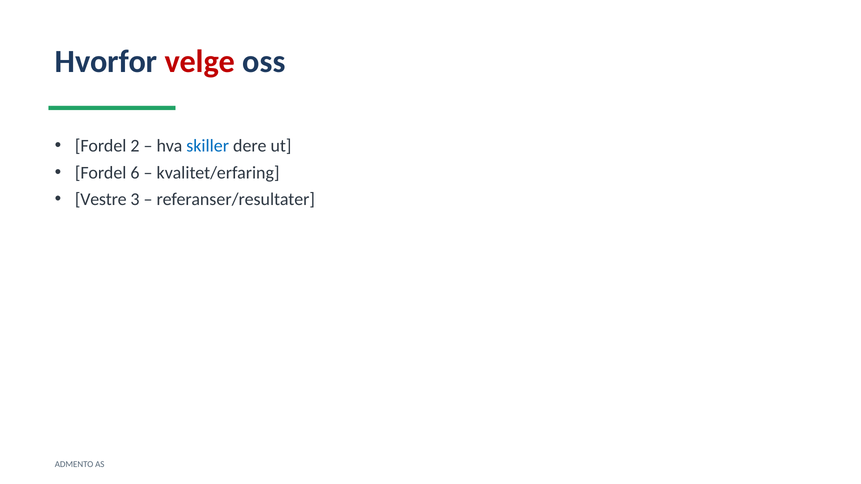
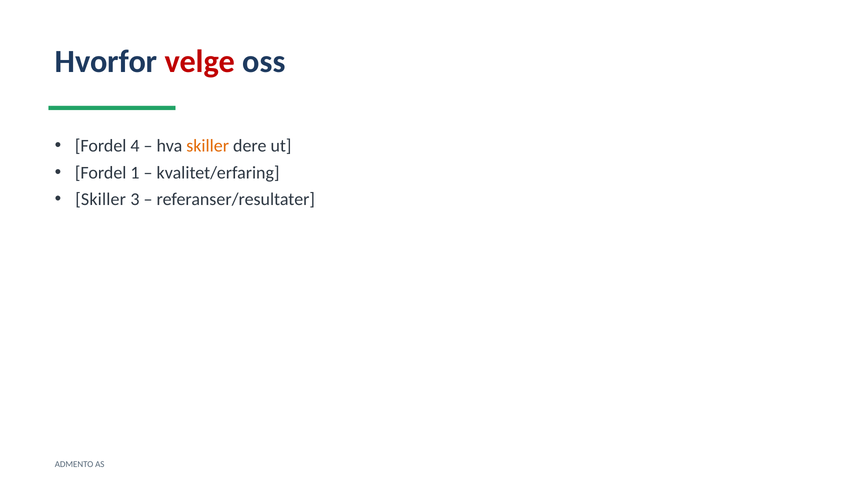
2: 2 -> 4 (135, 146)
skiller colour: blue -> orange (208, 146)
6: 6 -> 1 (135, 173)
Vestre: Vestre -> Skiller (101, 200)
